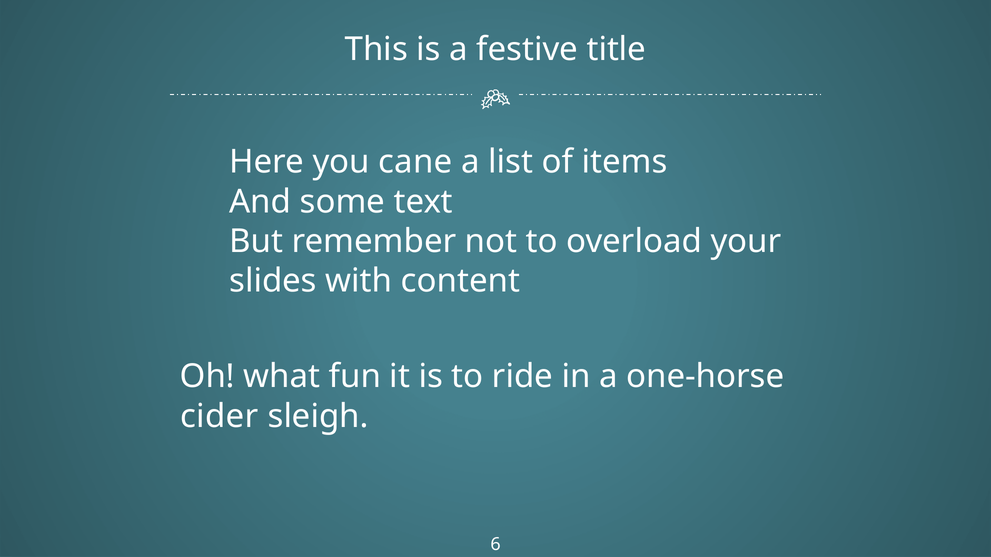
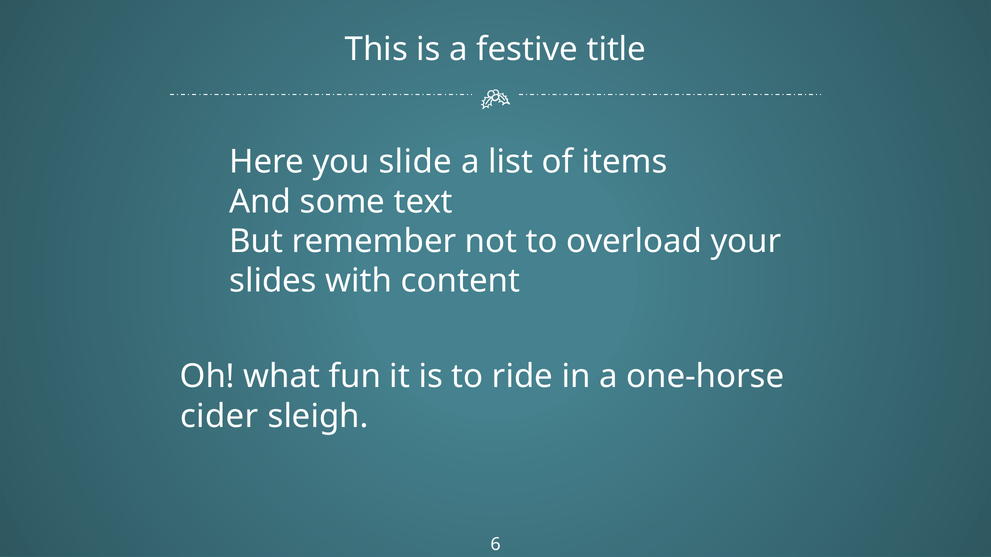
cane: cane -> slide (415, 162)
